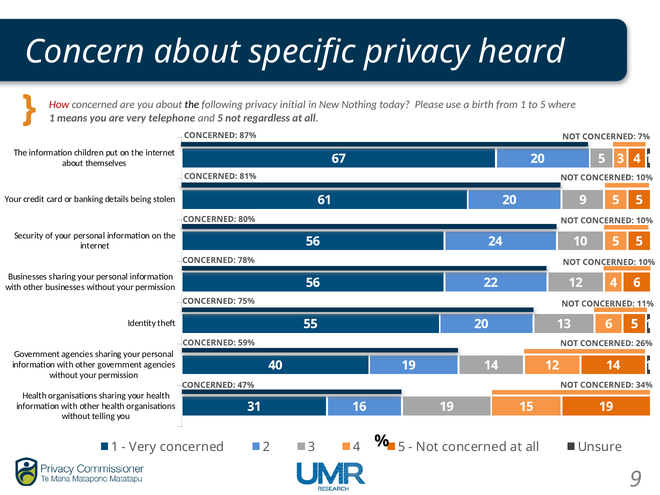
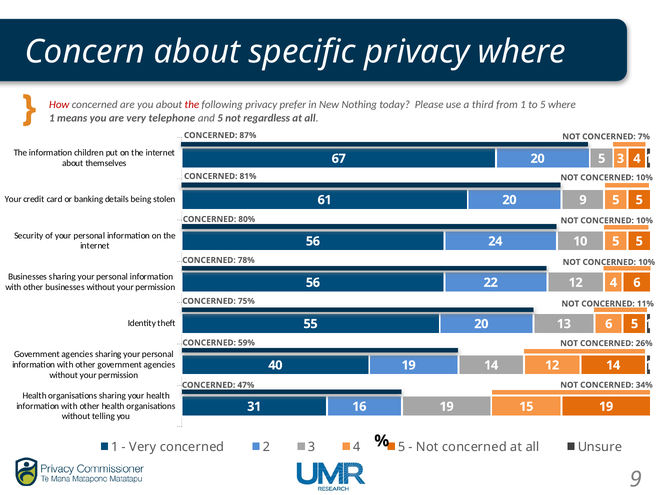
privacy heard: heard -> where (522, 52)
the colour: black -> red (192, 105)
initial: initial -> prefer (293, 105)
birth: birth -> third (483, 105)
